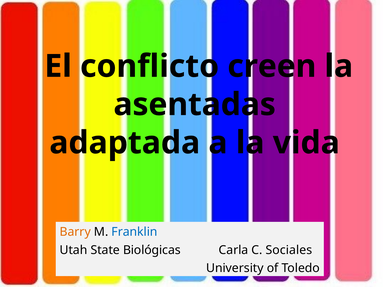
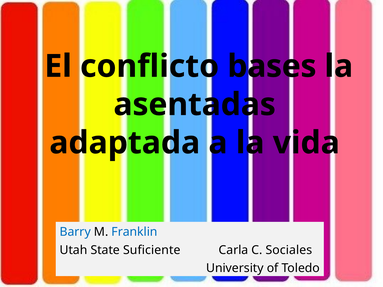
creen: creen -> bases (272, 66)
Barry colour: orange -> blue (75, 232)
Biológicas: Biológicas -> Suficiente (152, 250)
